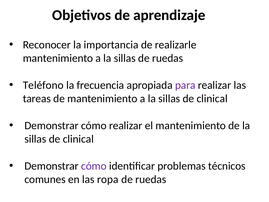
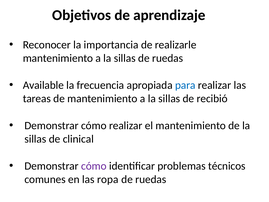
Teléfono: Teléfono -> Available (43, 85)
para colour: purple -> blue (185, 85)
clinical: clinical -> recibió (212, 98)
